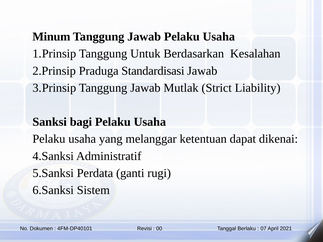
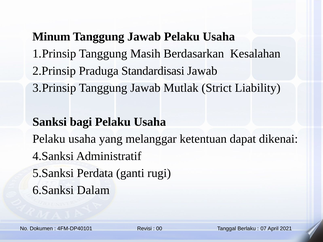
Untuk: Untuk -> Masih (145, 54)
Sistem: Sistem -> Dalam (93, 190)
